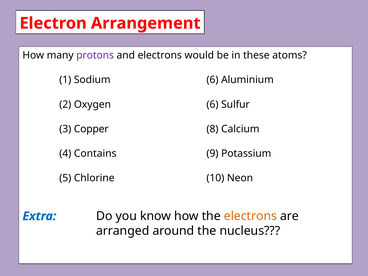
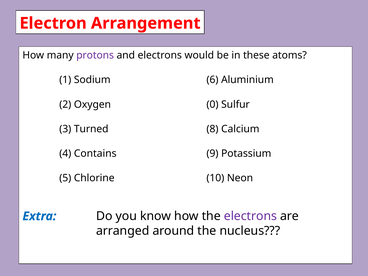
Oxygen 6: 6 -> 0 (212, 104)
Copper: Copper -> Turned (91, 129)
electrons colour: orange -> purple (250, 216)
